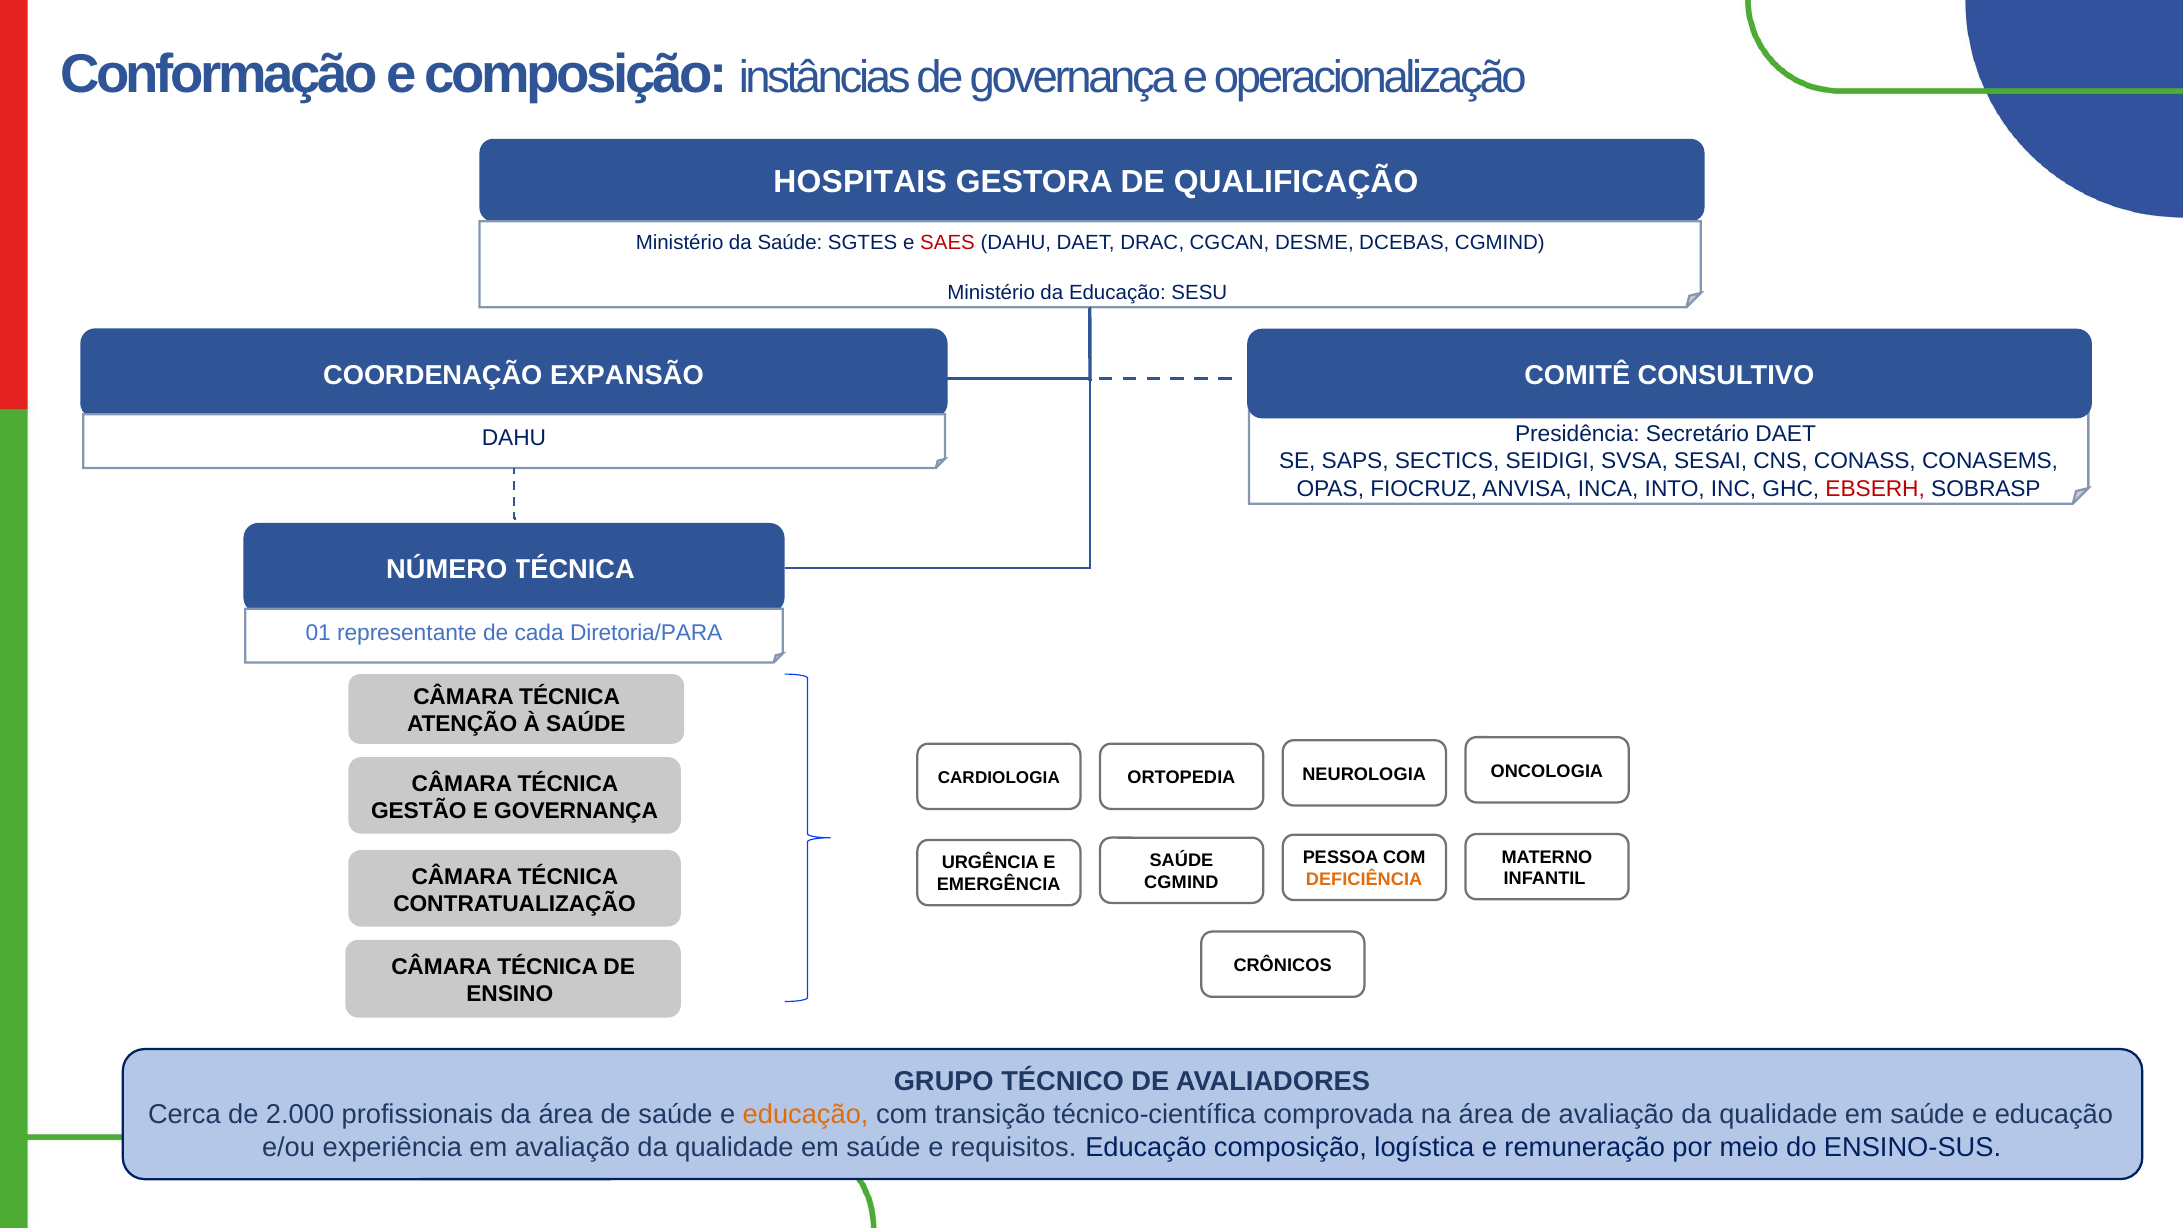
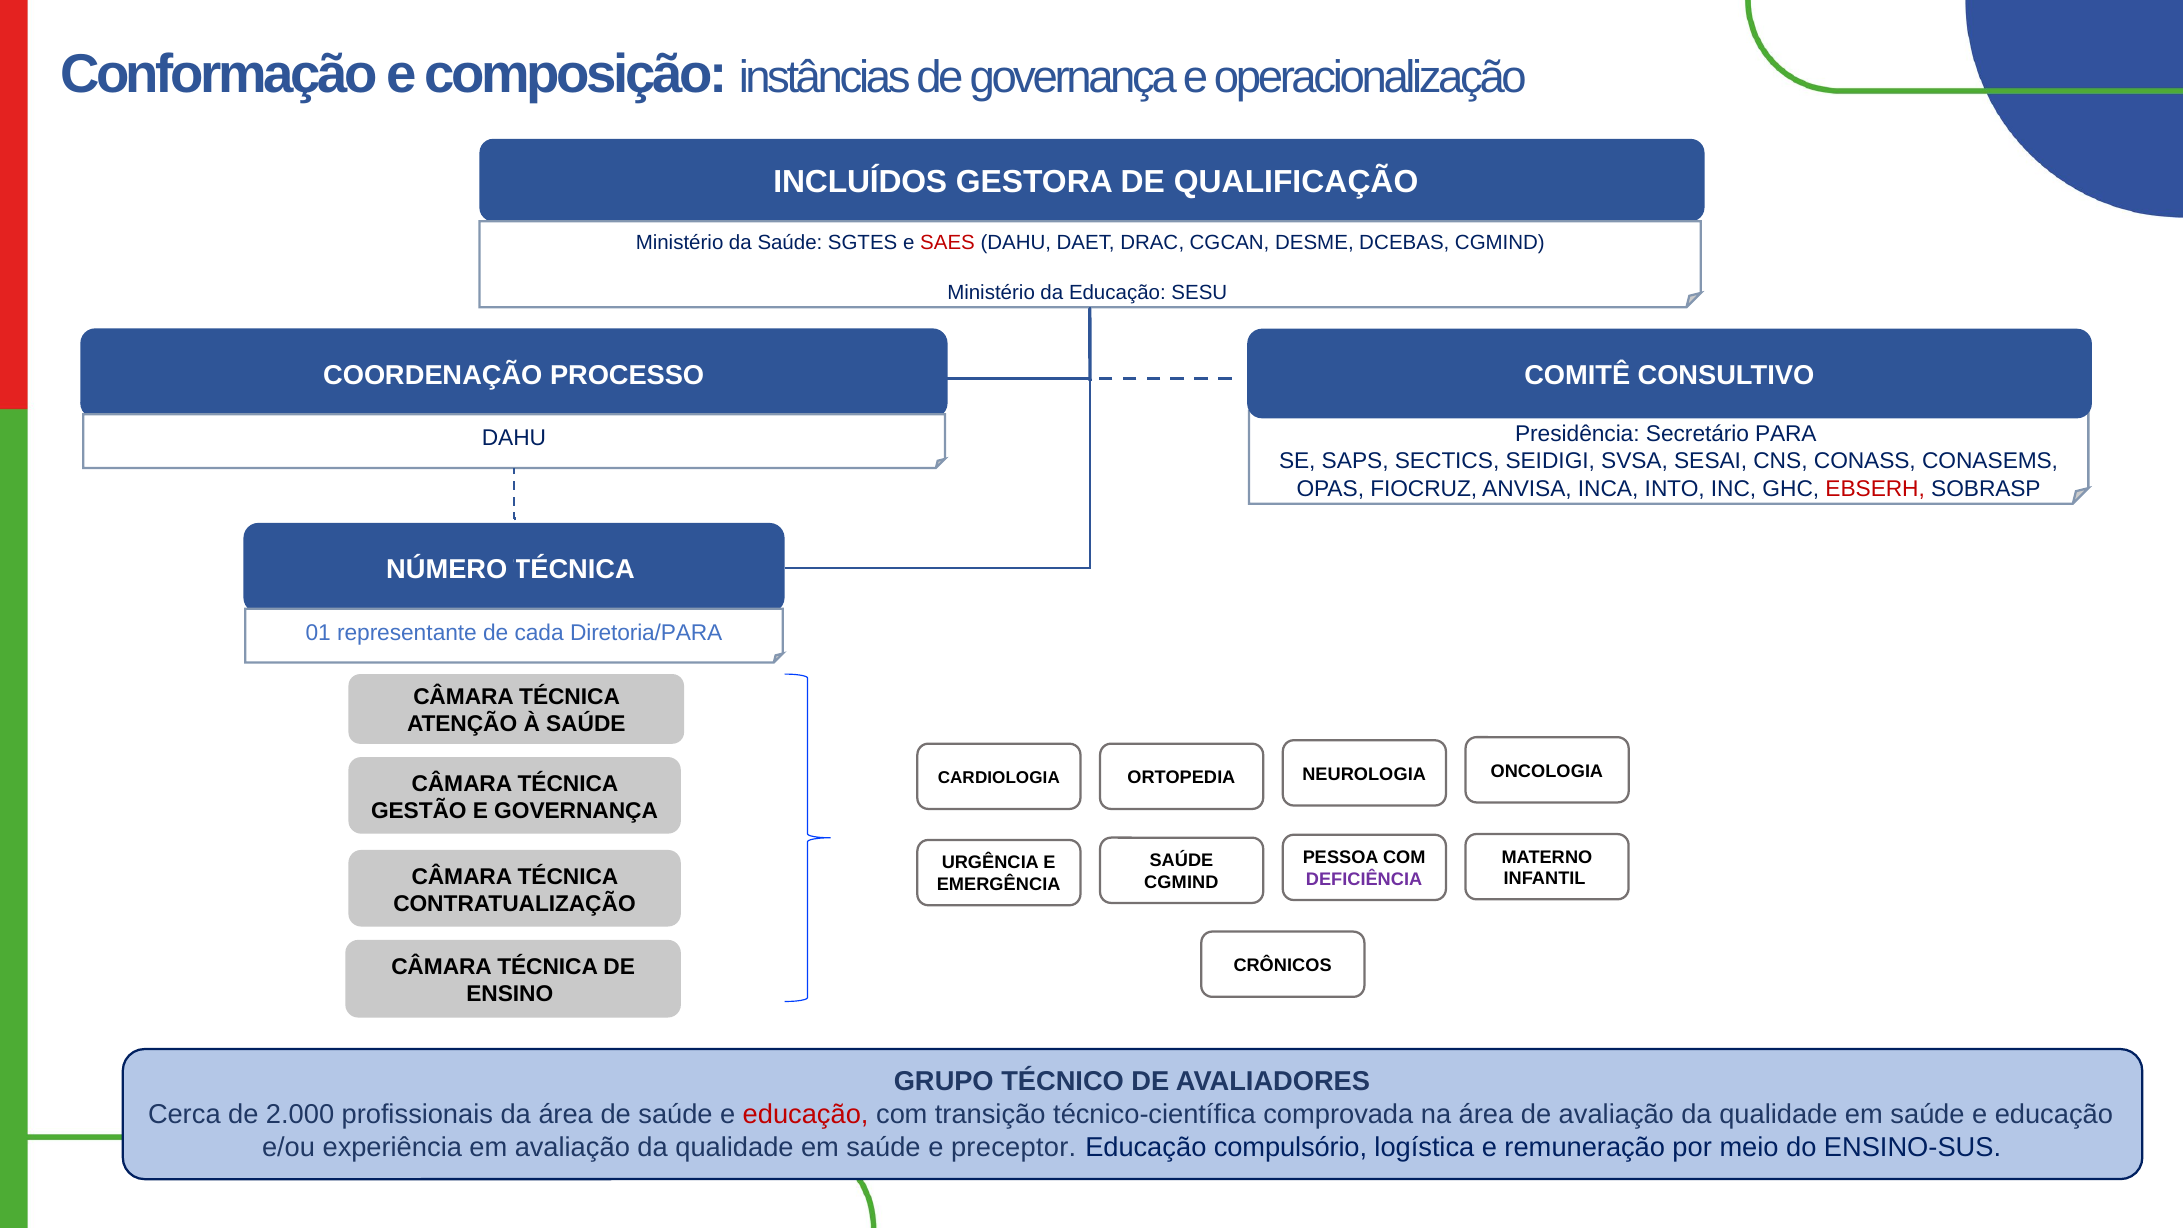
HOSPITAIS: HOSPITAIS -> INCLUÍDOS (860, 182)
EXPANSÃO: EXPANSÃO -> PROCESSO (627, 375)
Secretário DAET: DAET -> PARA (1786, 434)
DEFICIÊNCIA colour: orange -> purple (1364, 879)
educação colour: orange -> red (806, 1114)
requisitos: requisitos -> preceptor (1014, 1147)
Educação composição: composição -> compulsório (1291, 1147)
